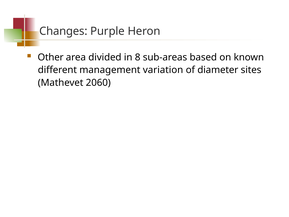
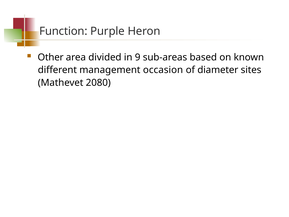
Changes: Changes -> Function (63, 31)
8: 8 -> 9 (138, 57)
variation: variation -> occasion (163, 70)
2060: 2060 -> 2080 (98, 83)
